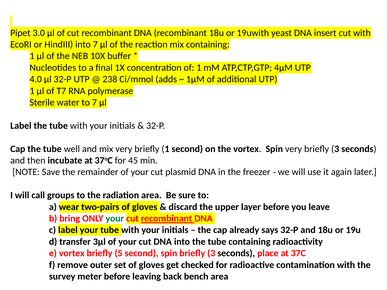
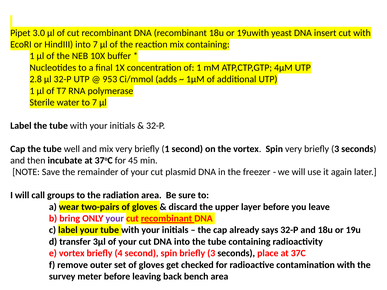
4.0: 4.0 -> 2.8 (36, 79)
238: 238 -> 953 (110, 79)
your colour: green -> purple (115, 219)
5: 5 -> 4 (119, 253)
